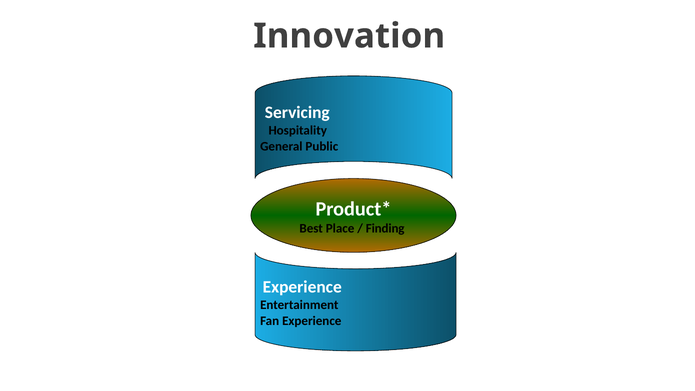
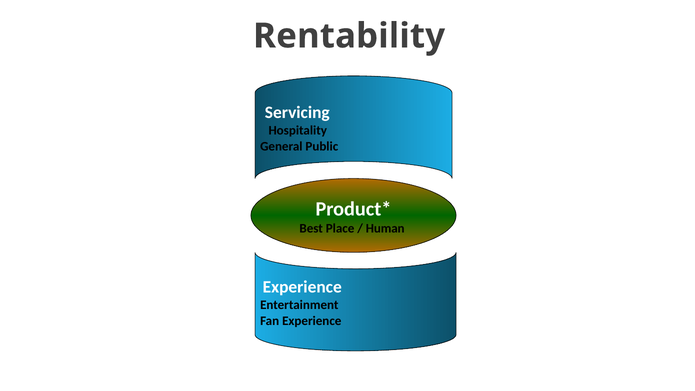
Innovation: Innovation -> Rentability (349, 36)
Finding: Finding -> Human (385, 228)
